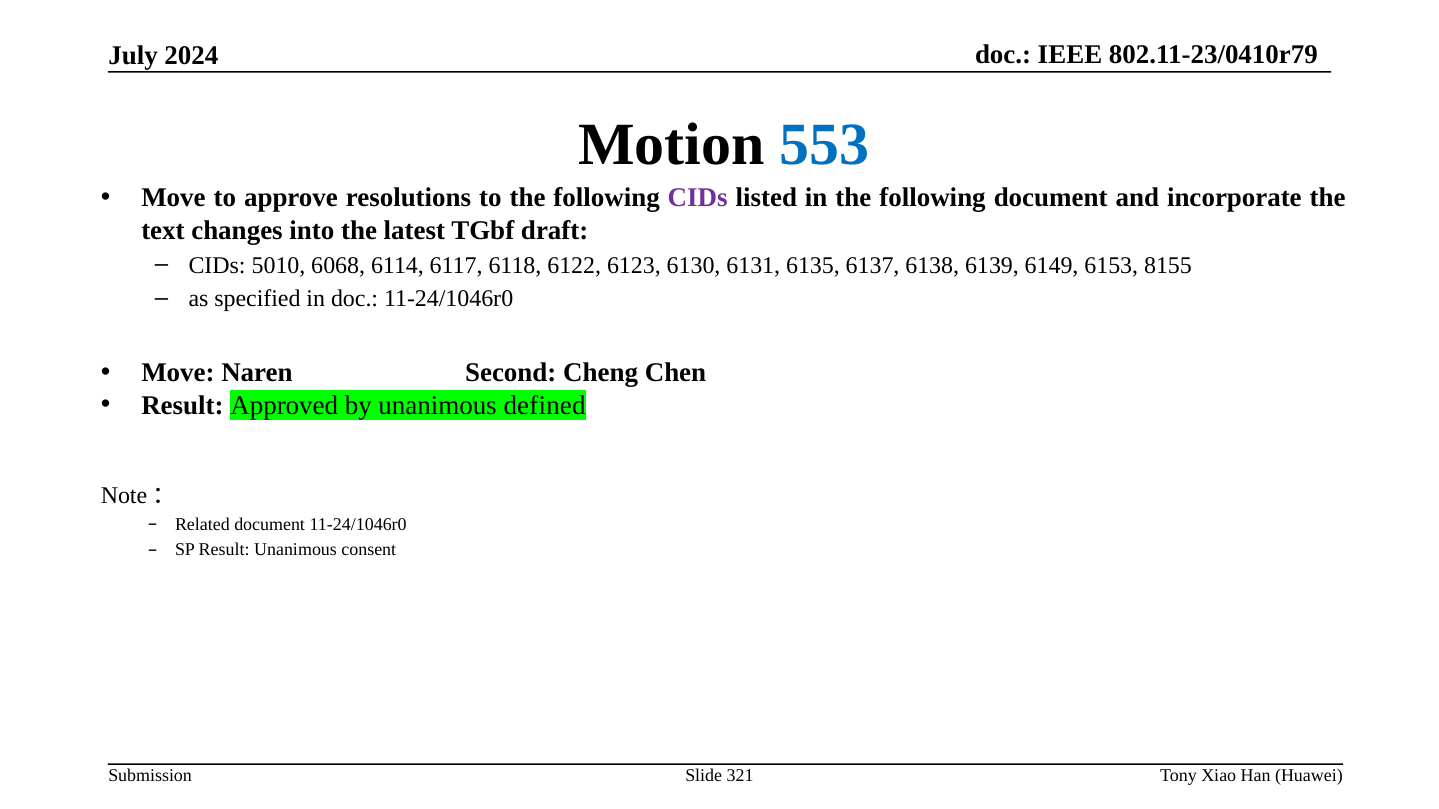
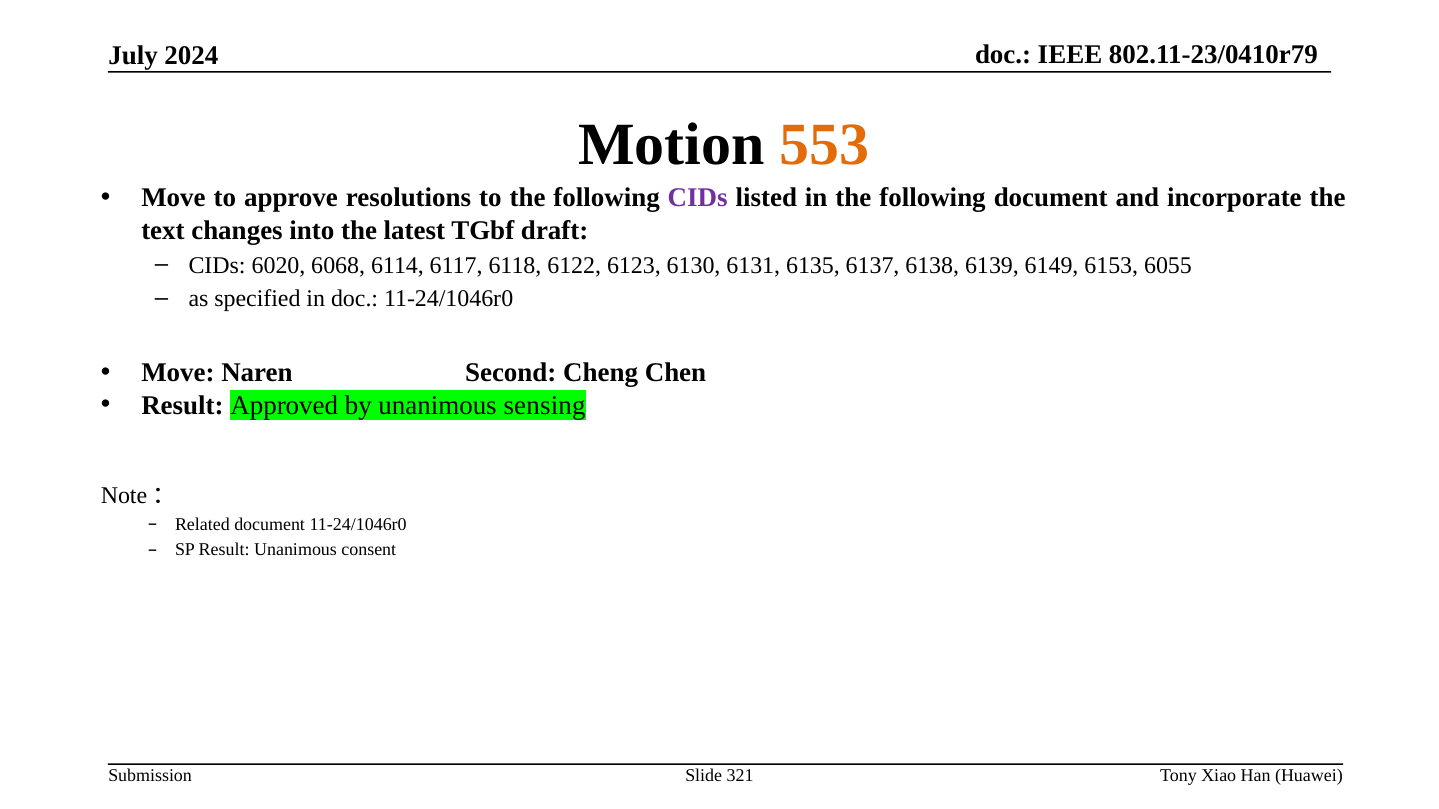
553 colour: blue -> orange (824, 144)
5010: 5010 -> 6020 (279, 266)
8155: 8155 -> 6055 (1168, 266)
defined: defined -> sensing (545, 405)
